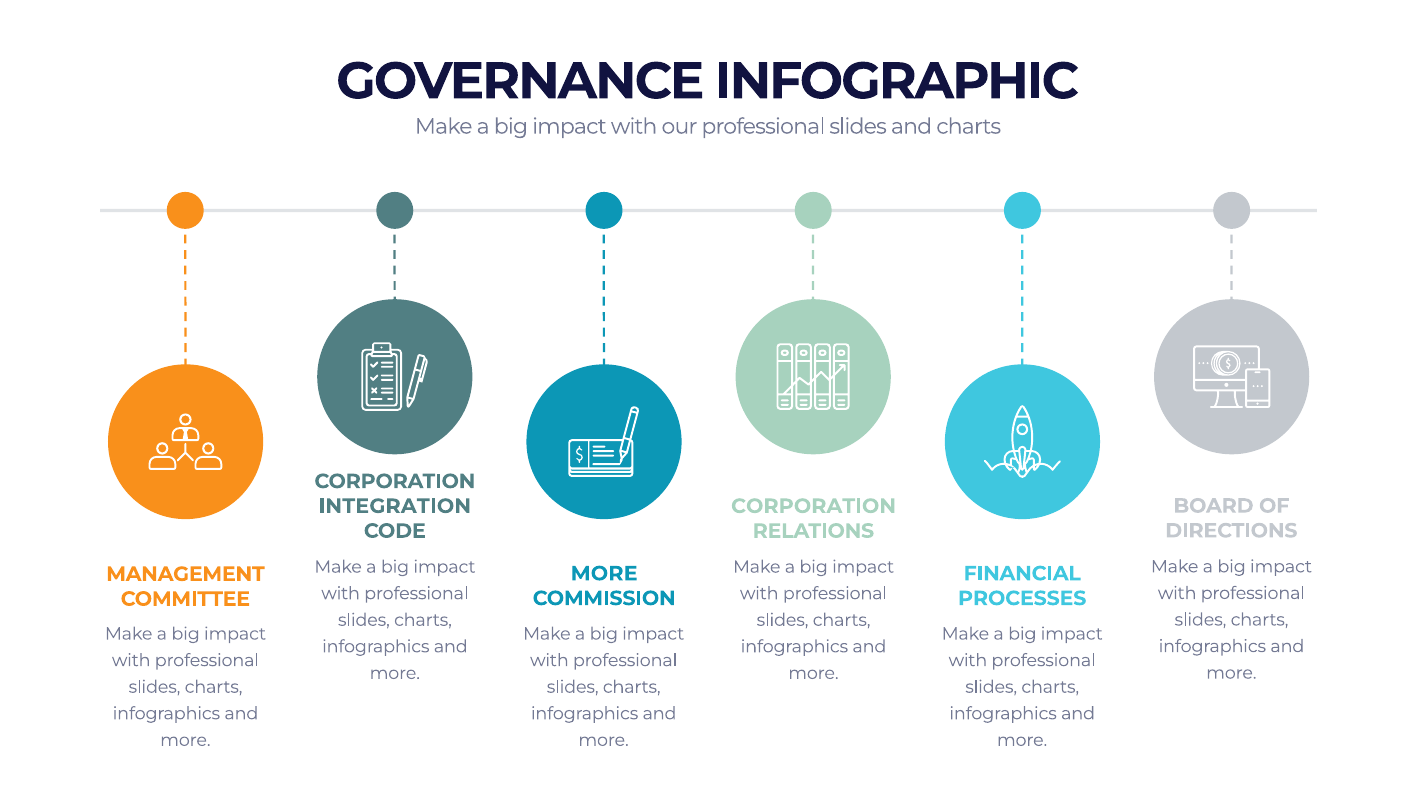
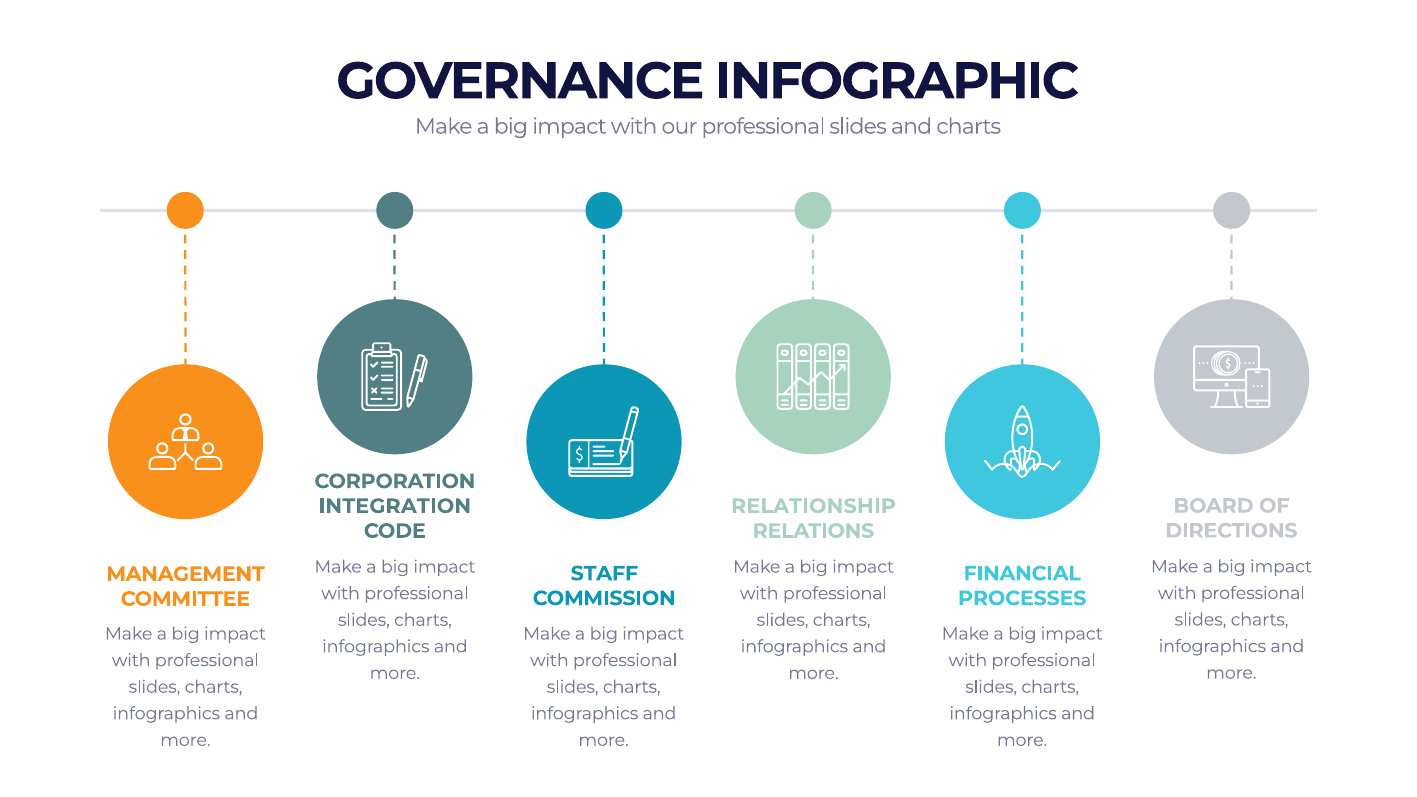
CORPORATION: CORPORATION -> RELATIONSHIP (813, 506)
MORE: MORE -> STAFF (604, 574)
